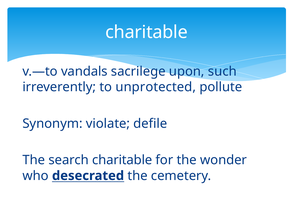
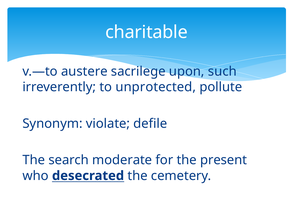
vandals: vandals -> austere (84, 71)
search charitable: charitable -> moderate (122, 160)
wonder: wonder -> present (224, 160)
